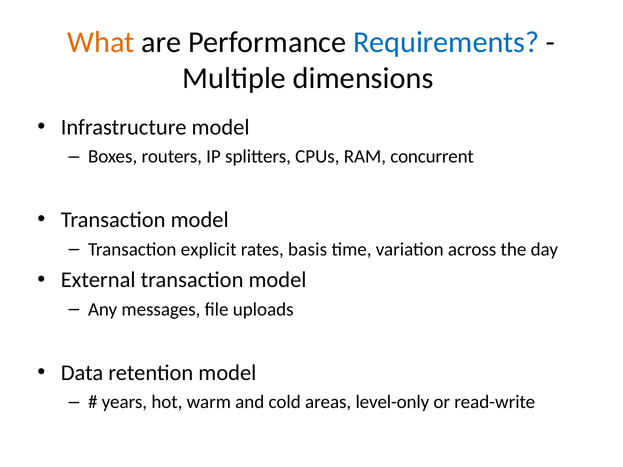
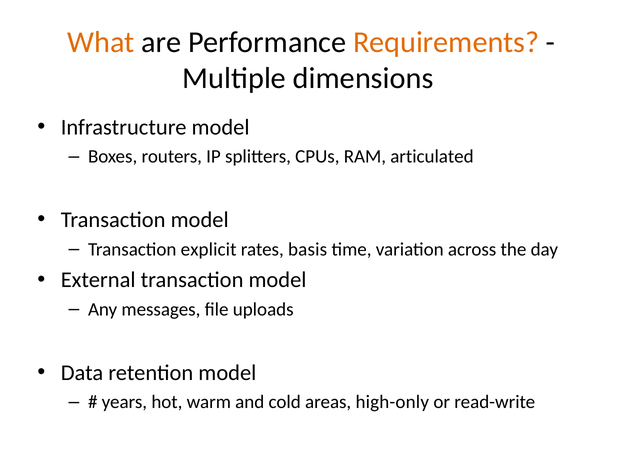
Requirements colour: blue -> orange (446, 42)
concurrent: concurrent -> articulated (432, 157)
level-only: level-only -> high-only (392, 402)
